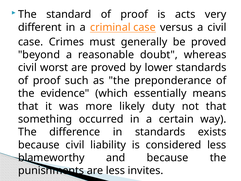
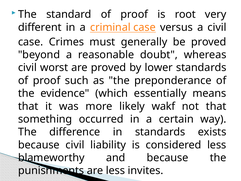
acts: acts -> root (185, 14)
duty: duty -> wakf (163, 106)
